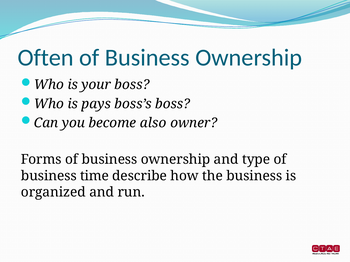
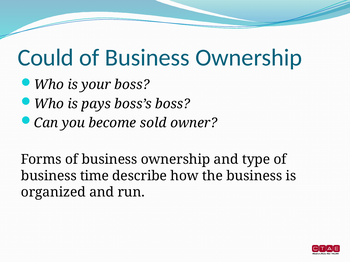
Often: Often -> Could (46, 58)
also: also -> sold (153, 123)
